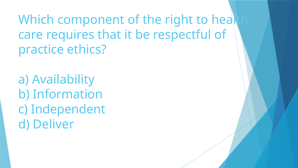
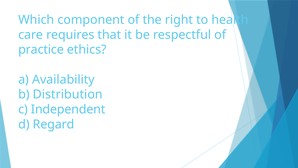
Information: Information -> Distribution (68, 94)
Deliver: Deliver -> Regard (54, 124)
